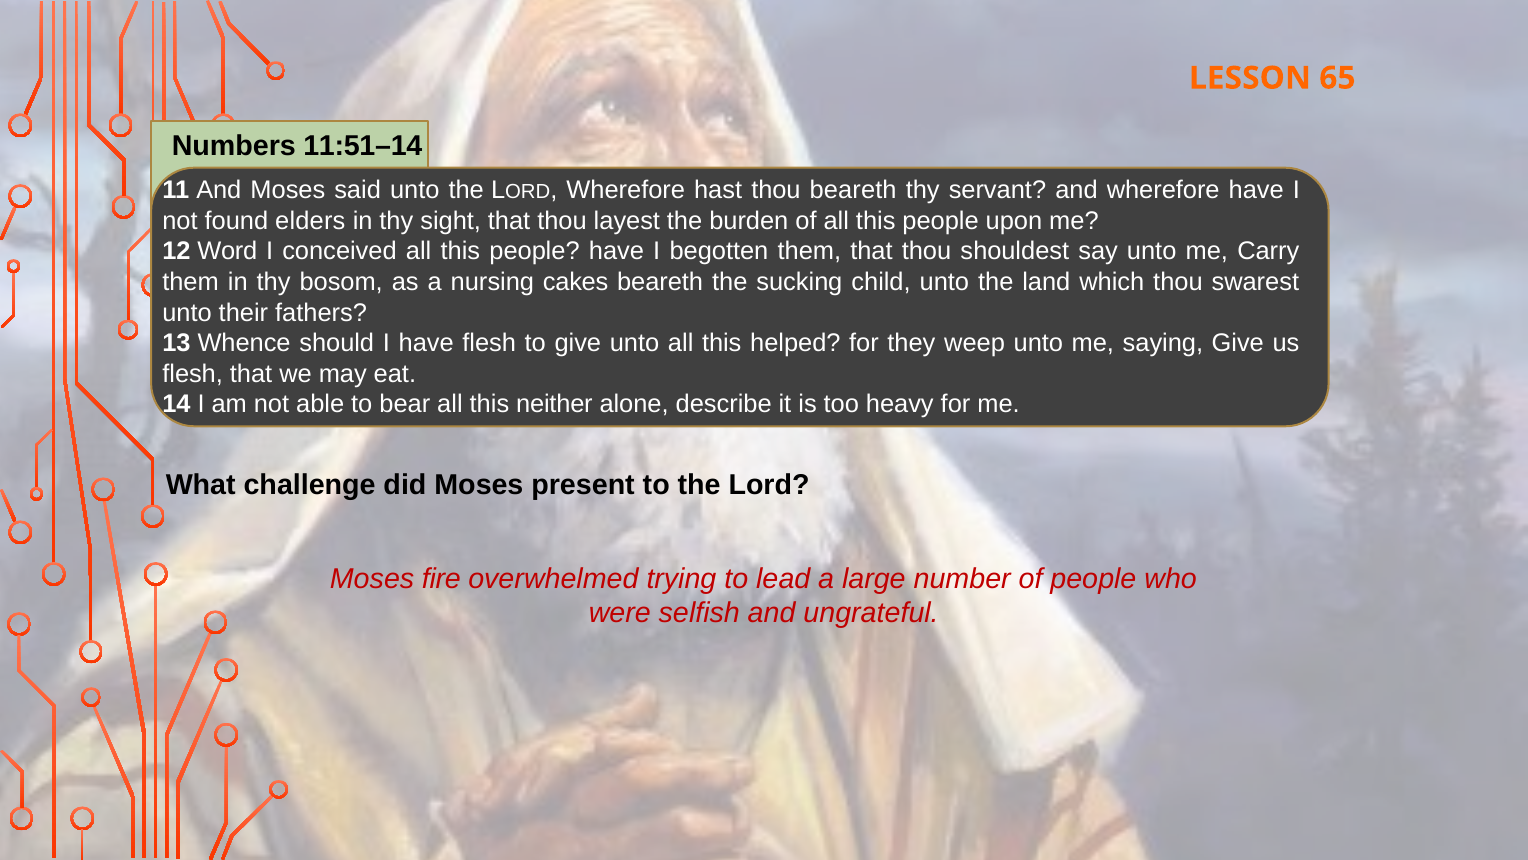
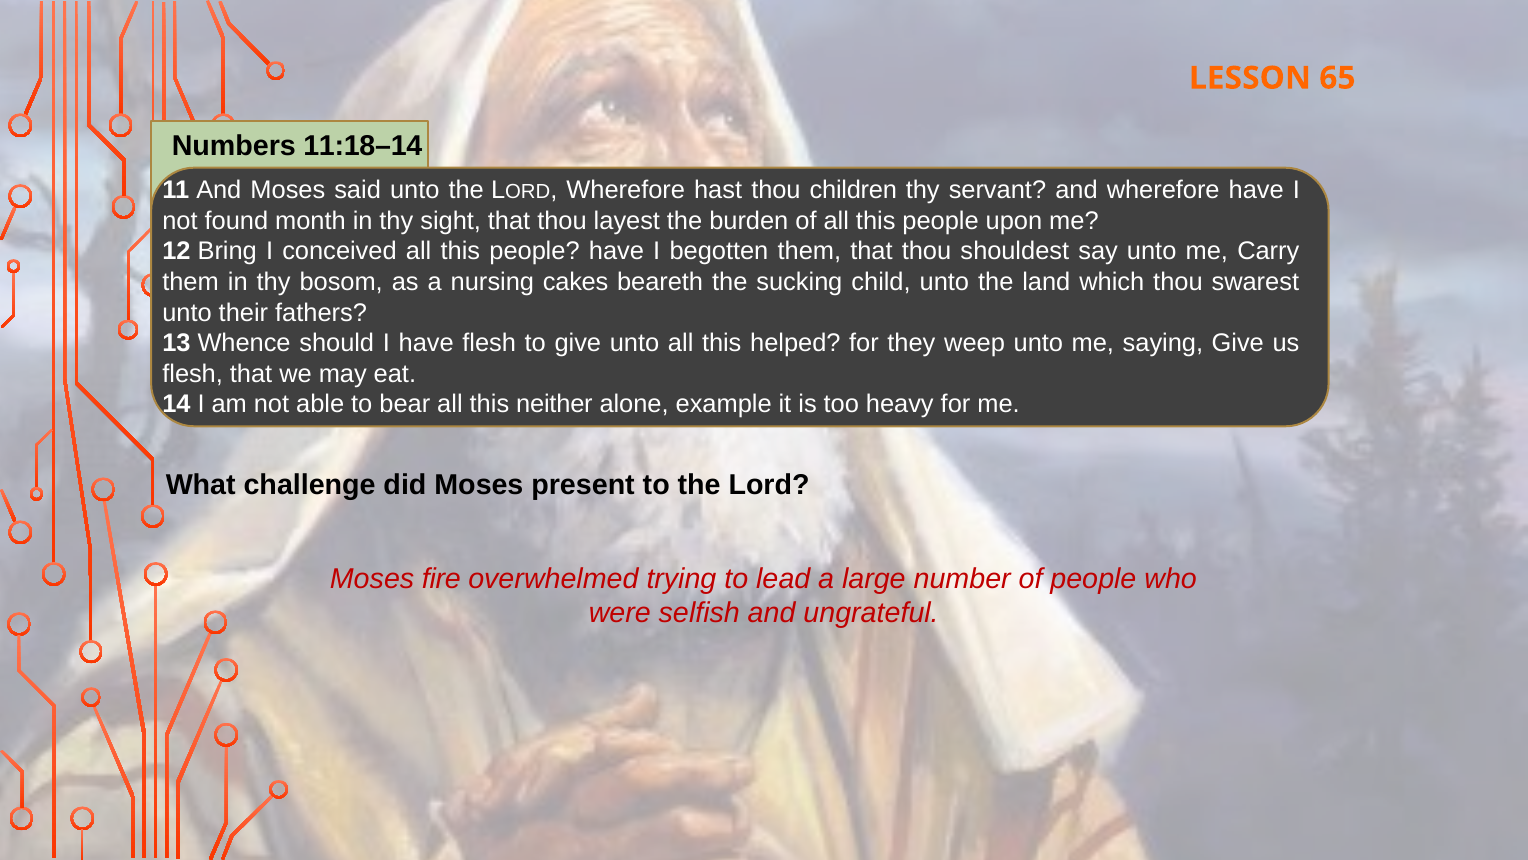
11:51–14: 11:51–14 -> 11:18–14 (363, 146)
thou beareth: beareth -> children (853, 190)
elders: elders -> month (310, 221)
Word: Word -> Bring (227, 251)
describe: describe -> example (724, 404)
